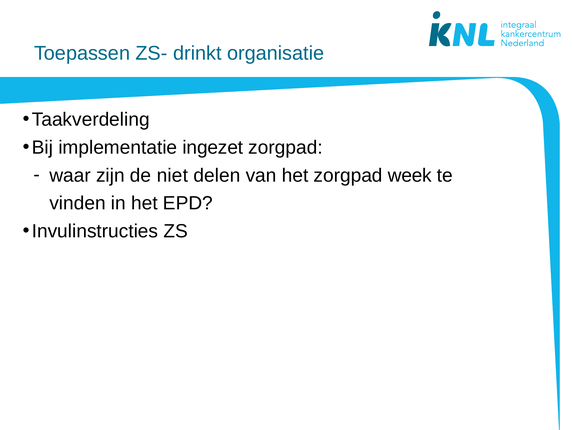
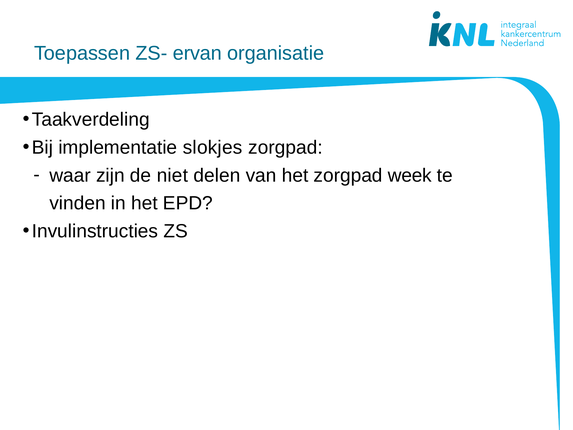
drinkt: drinkt -> ervan (197, 53)
ingezet: ingezet -> slokjes (213, 147)
